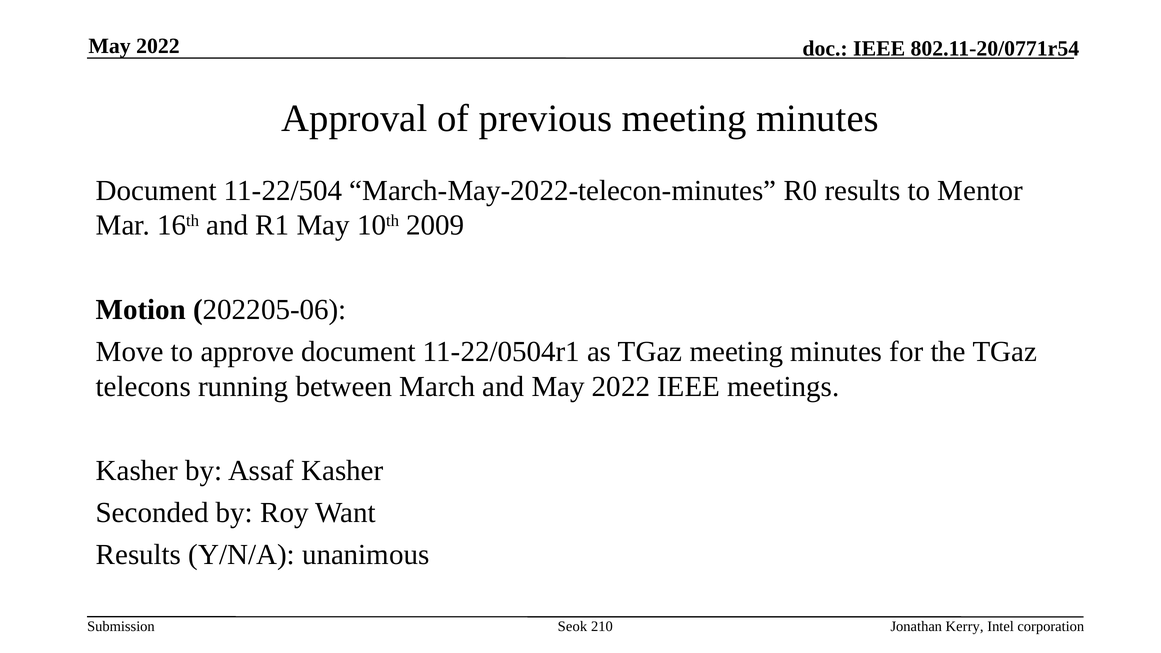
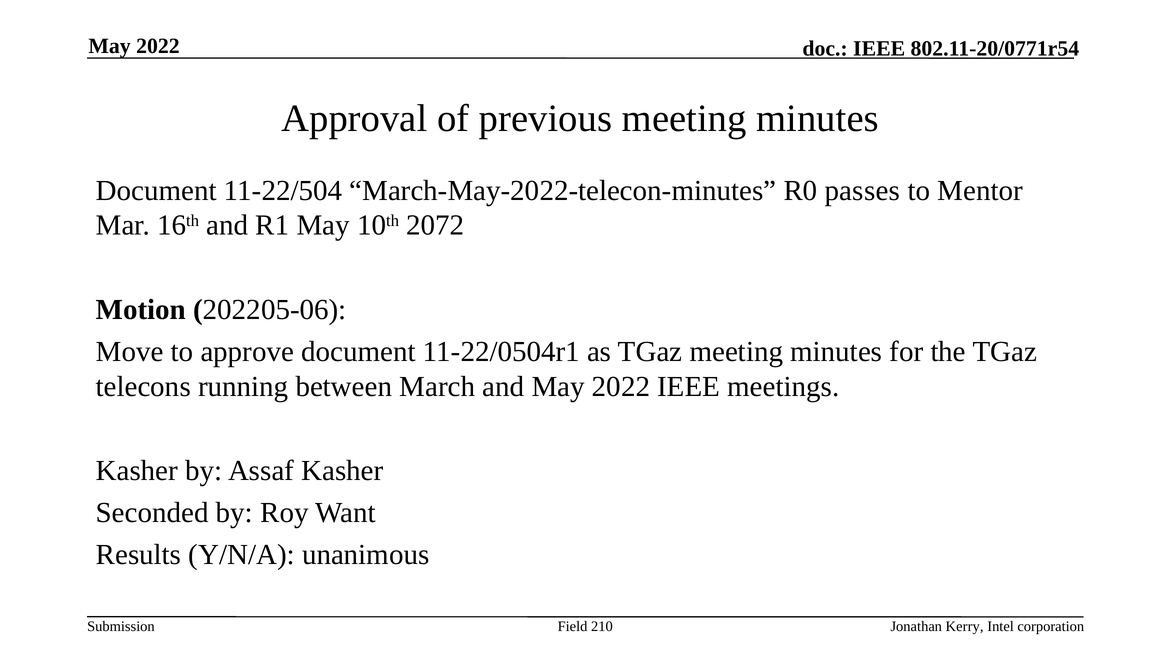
R0 results: results -> passes (862, 191)
2009: 2009 -> 2072 (435, 225)
Seok: Seok -> Field (573, 626)
